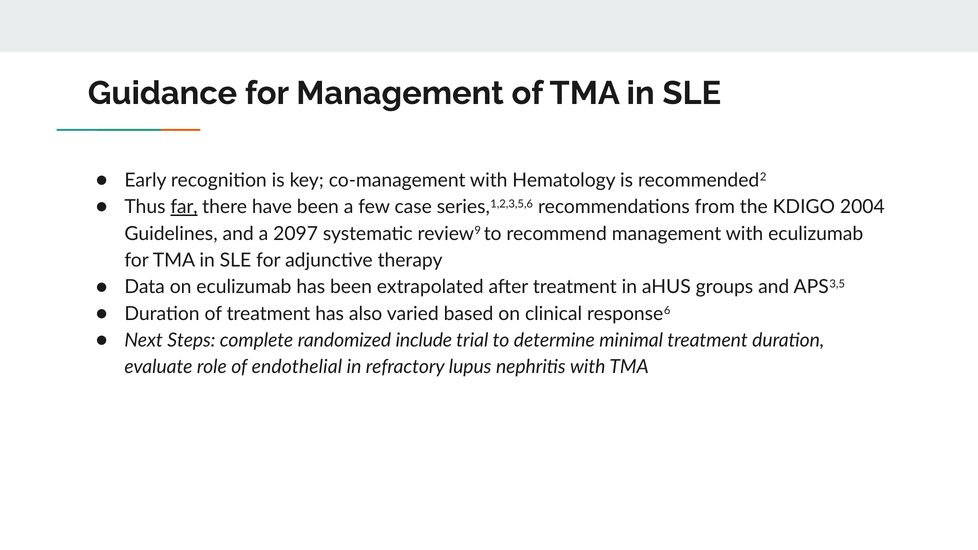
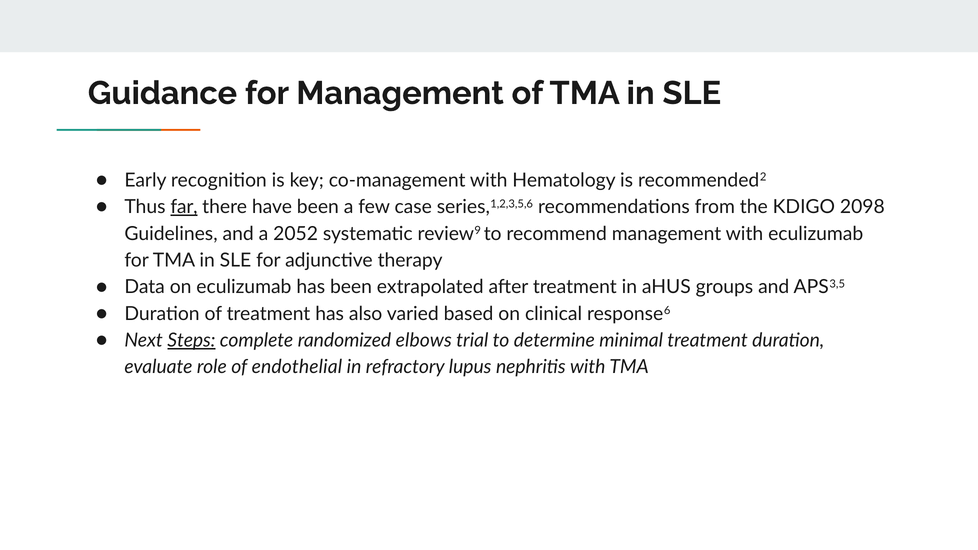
2004: 2004 -> 2098 (862, 207)
2097: 2097 -> 2052 (296, 234)
Steps underline: none -> present (191, 340)
include: include -> elbows (424, 340)
